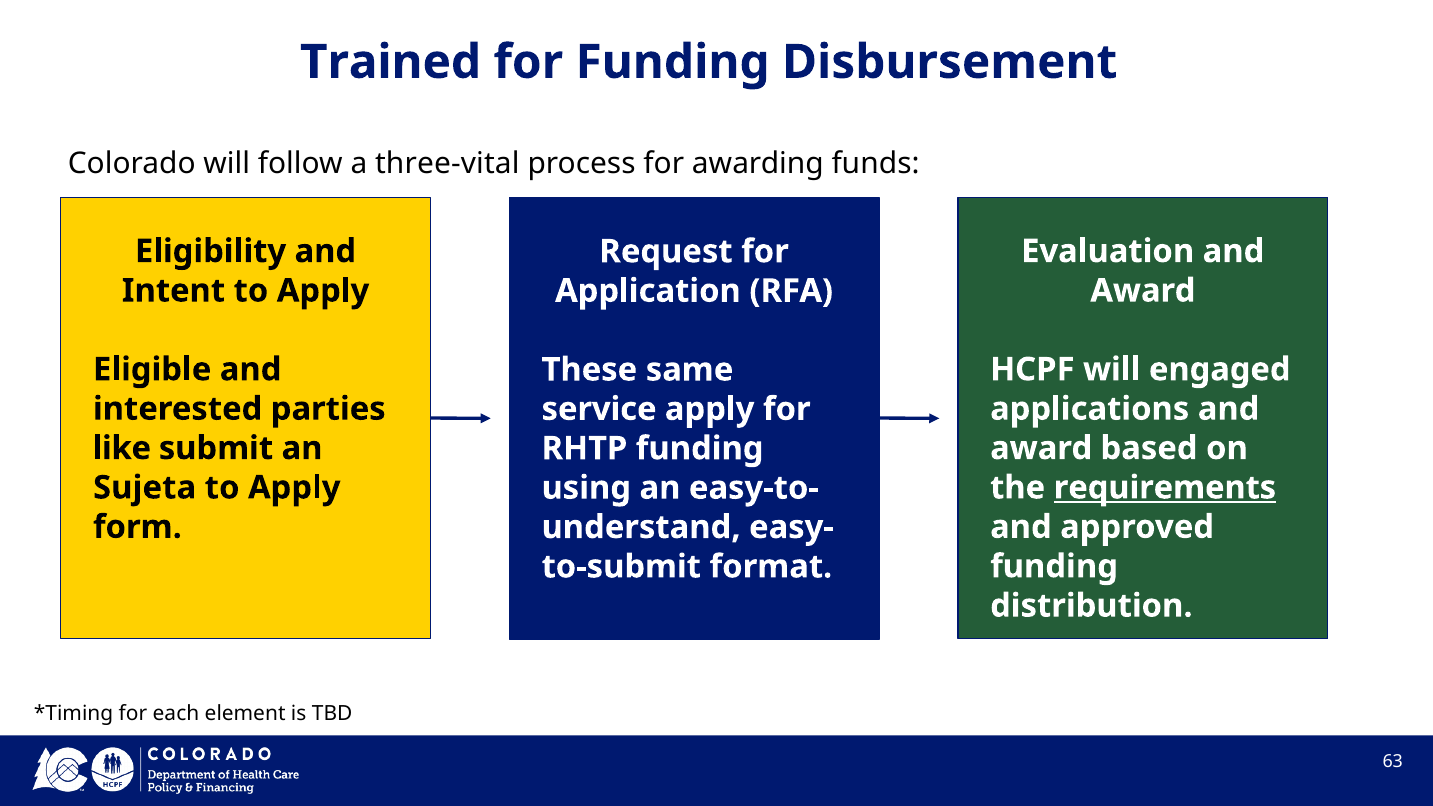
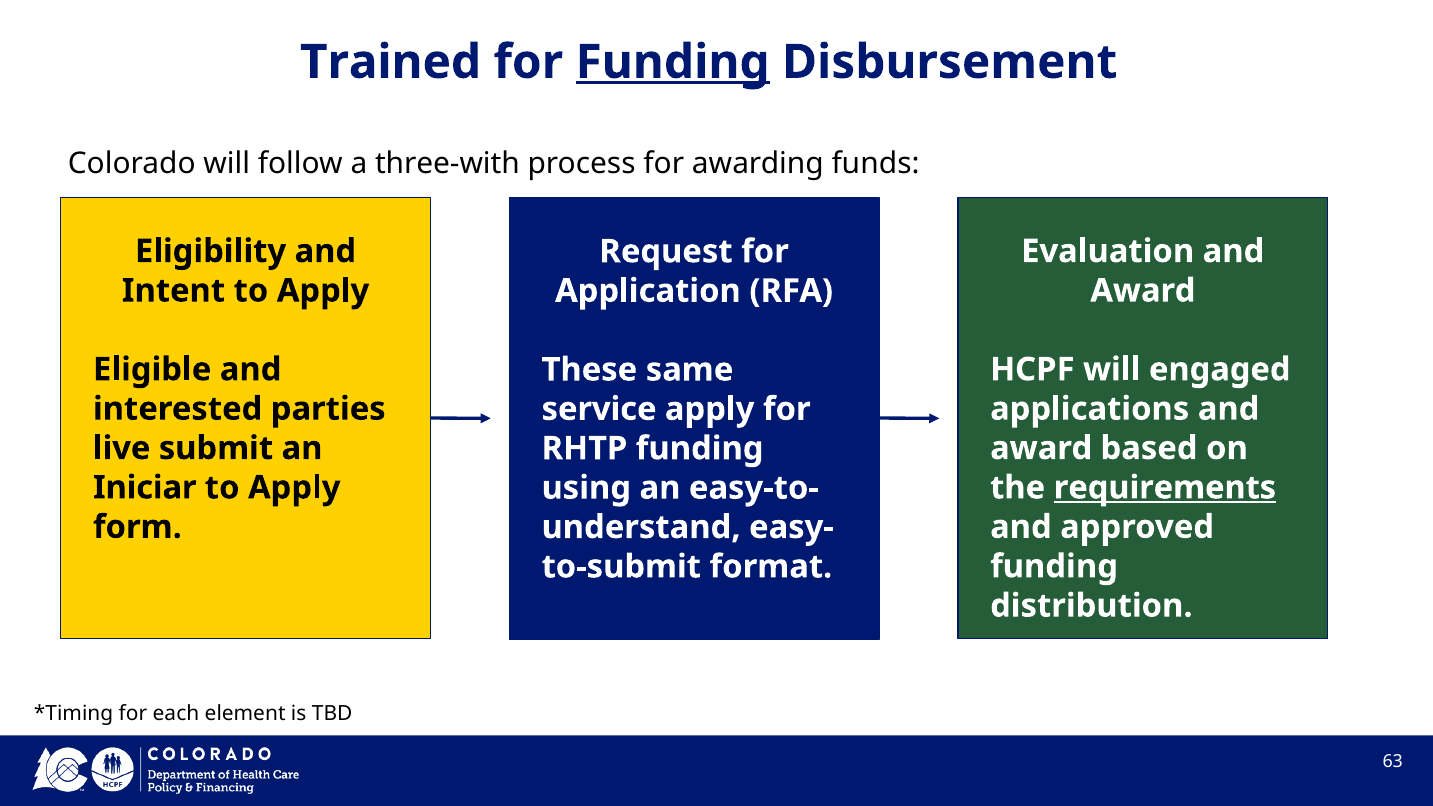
Funding underline: none -> present (673, 62)
three-vital: three-vital -> three-with (447, 163)
like: like -> live (122, 448)
Sujeta: Sujeta -> Iniciar (145, 488)
